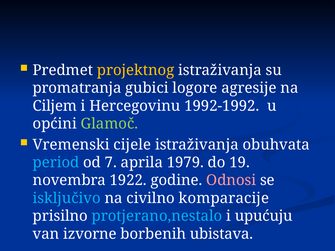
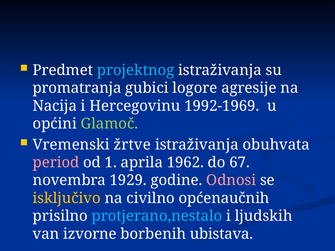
projektnog colour: yellow -> light blue (136, 70)
Ciljem: Ciljem -> Nacija (55, 106)
1992-1992: 1992-1992 -> 1992-1969 (222, 106)
cijele: cijele -> žrtve (132, 145)
period colour: light blue -> pink (56, 163)
7: 7 -> 1 (111, 163)
1979: 1979 -> 1962 (185, 163)
19: 19 -> 67 (240, 163)
1922: 1922 -> 1929 (128, 180)
isključivo colour: light blue -> yellow (67, 198)
komparacije: komparacije -> općenaučnih (224, 198)
upućuju: upućuju -> ljudskih (264, 216)
